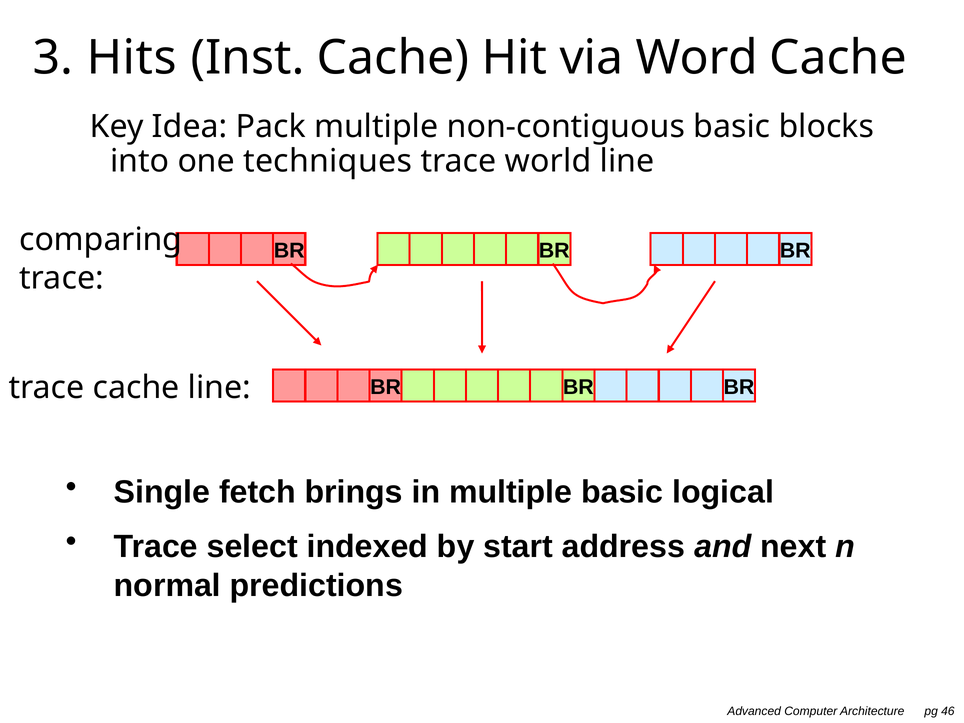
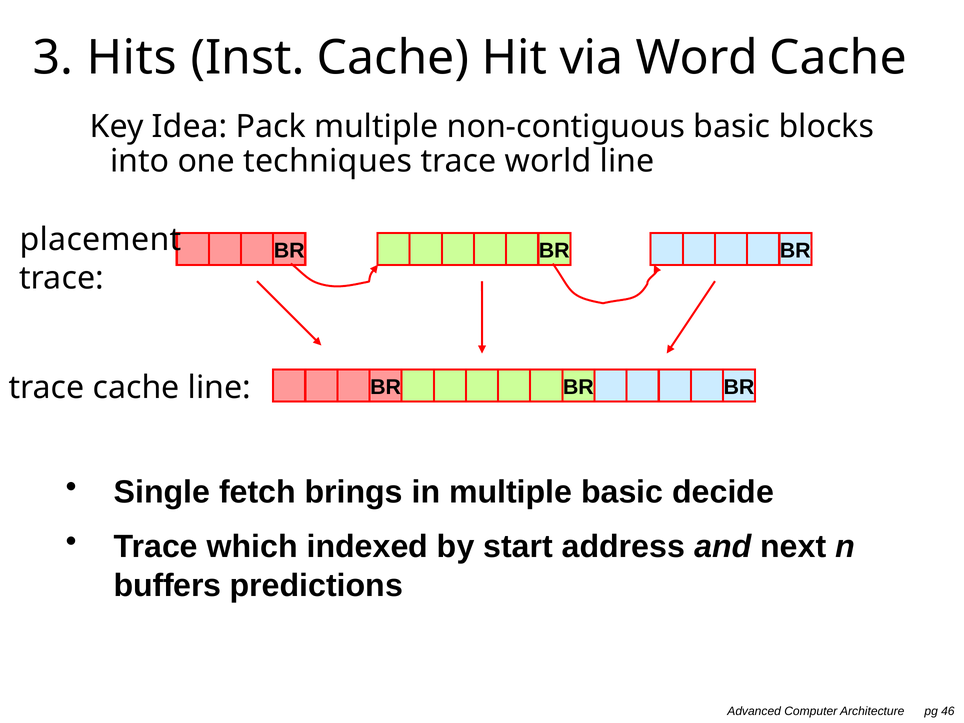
comparing: comparing -> placement (101, 239)
logical: logical -> decide (723, 492)
select: select -> which (252, 547)
normal: normal -> buffers (168, 585)
